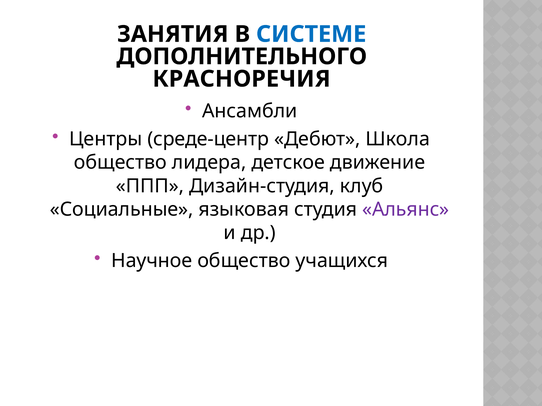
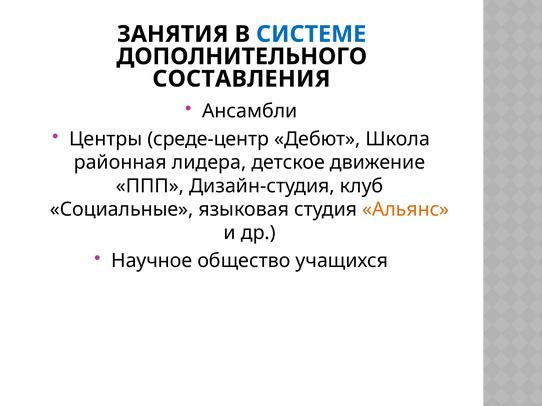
КРАСНОРЕЧИЯ: КРАСНОРЕЧИЯ -> СОСТАВЛЕНИЯ (242, 79)
общество: общество -> районная (120, 163)
Альянс colour: purple -> orange (406, 210)
